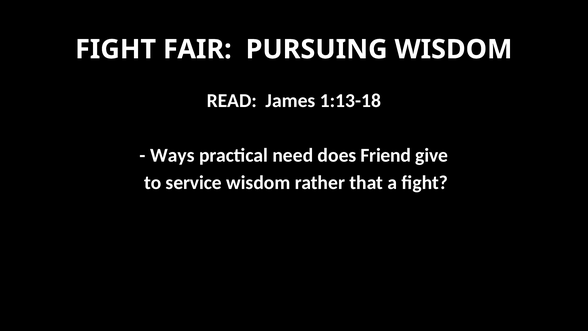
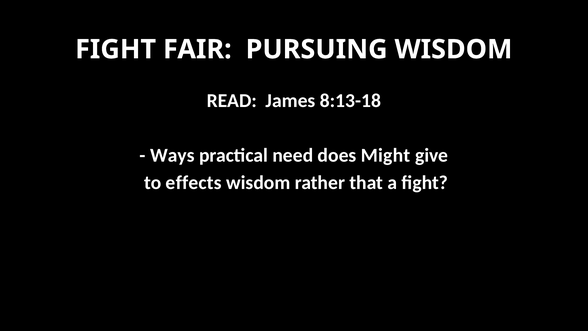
1:13-18: 1:13-18 -> 8:13-18 (350, 101)
Friend: Friend -> Might (386, 155)
service: service -> effects (194, 183)
